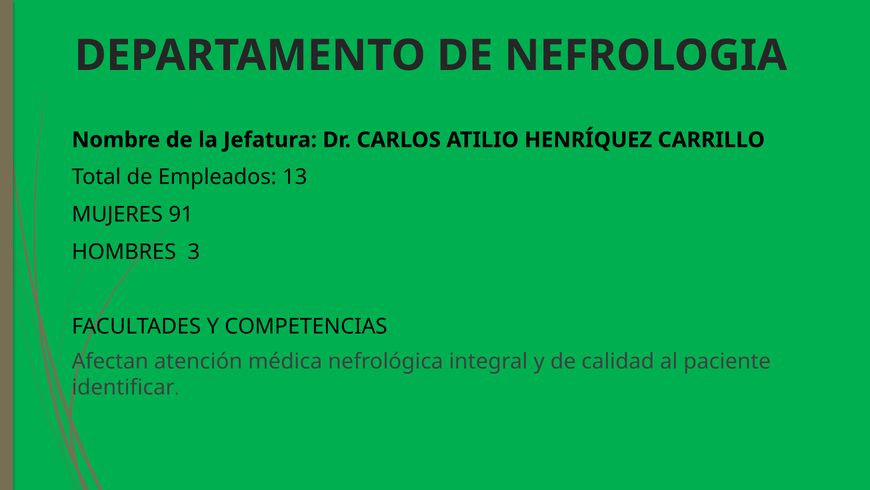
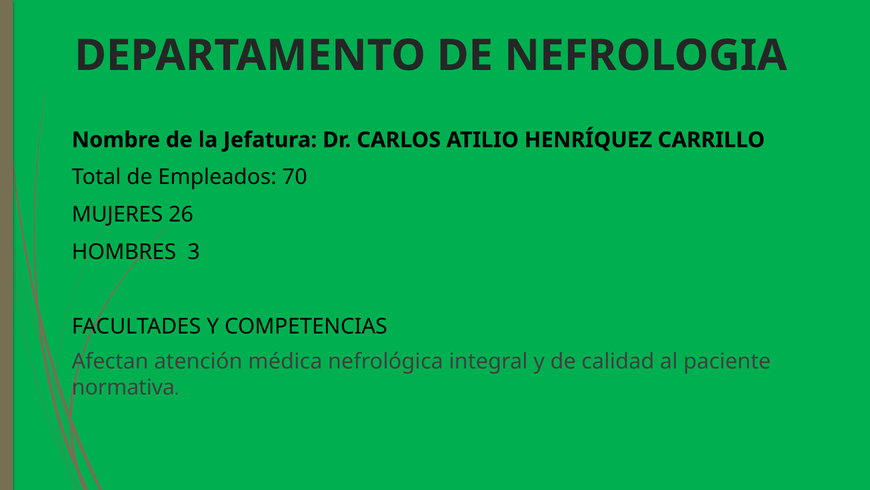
13: 13 -> 70 (295, 177)
91: 91 -> 26 (181, 214)
identificar: identificar -> normativa (123, 387)
